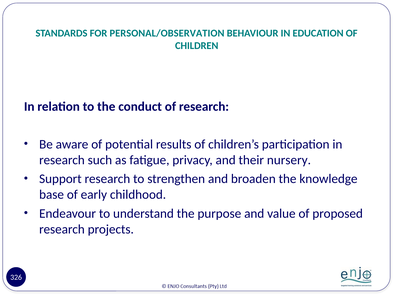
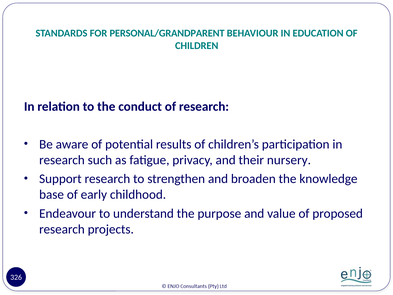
PERSONAL/OBSERVATION: PERSONAL/OBSERVATION -> PERSONAL/GRANDPARENT (167, 33)
